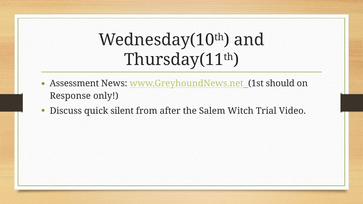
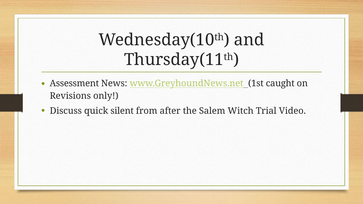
should: should -> caught (280, 84)
Response: Response -> Revisions (70, 96)
